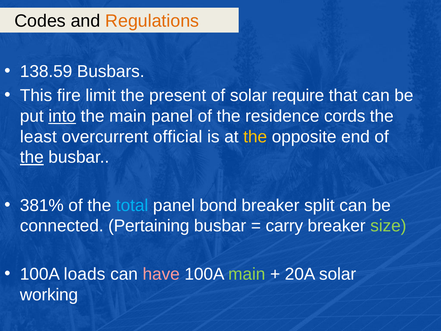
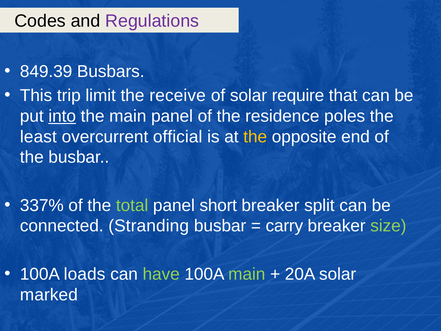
Regulations colour: orange -> purple (152, 21)
138.59: 138.59 -> 849.39 (46, 71)
fire: fire -> trip (69, 95)
present: present -> receive (178, 95)
cords: cords -> poles (345, 116)
the underline: present -> none (32, 157)
381%: 381% -> 337% (42, 205)
total colour: light blue -> light green (132, 205)
bond: bond -> short (218, 205)
Pertaining: Pertaining -> Stranding (149, 226)
have colour: pink -> light green (161, 274)
working: working -> marked (49, 294)
